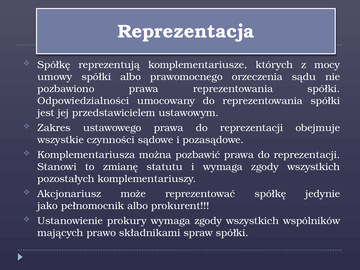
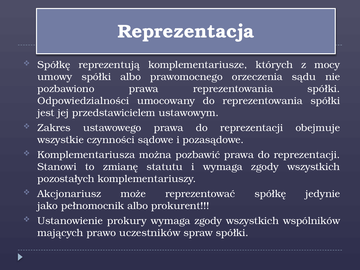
składnikami: składnikami -> uczestników (150, 233)
